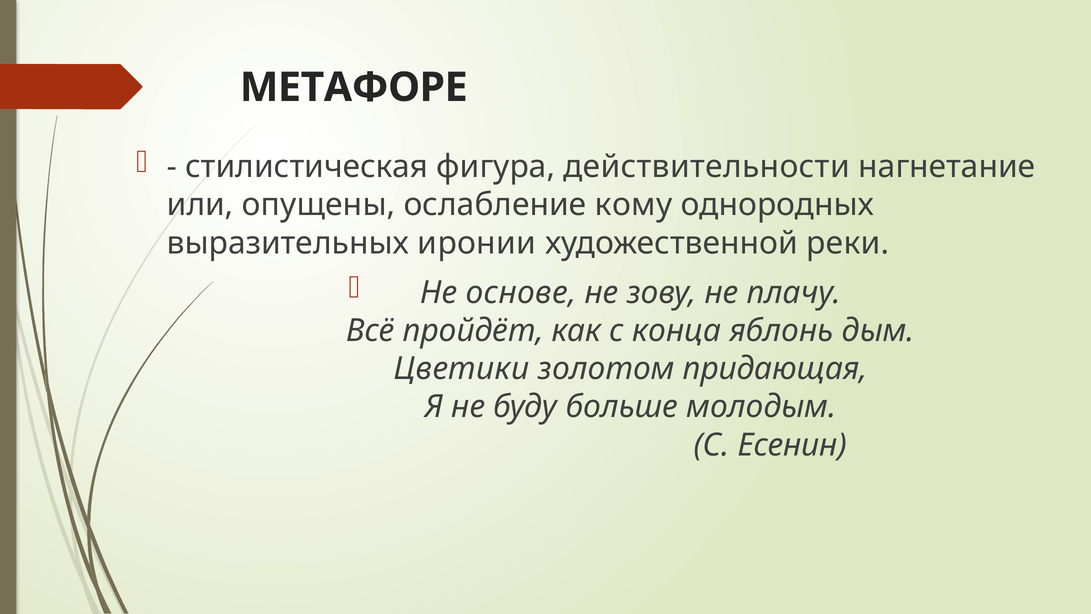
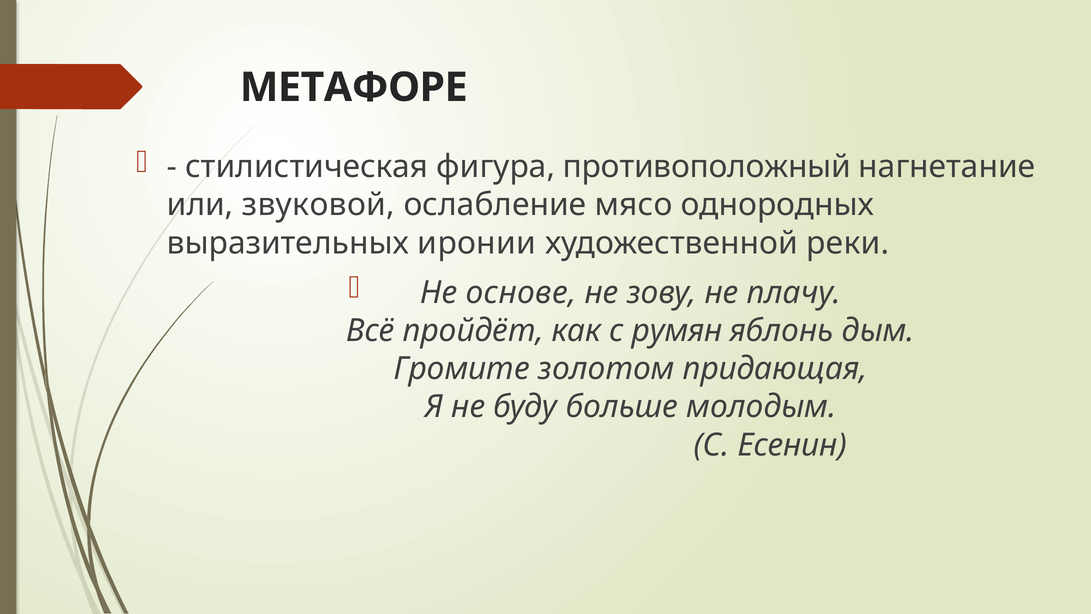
действительности: действительности -> противоположный (707, 167)
опущены: опущены -> звуковой (318, 205)
кому: кому -> мясо (634, 205)
конца: конца -> румян (677, 331)
Цветики: Цветики -> Громите (462, 369)
